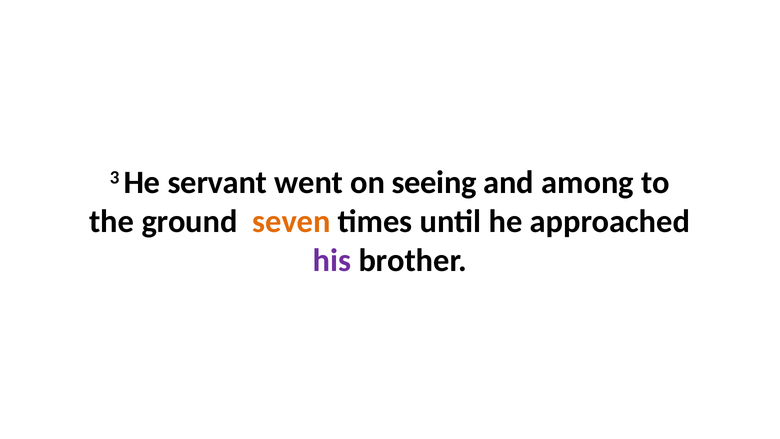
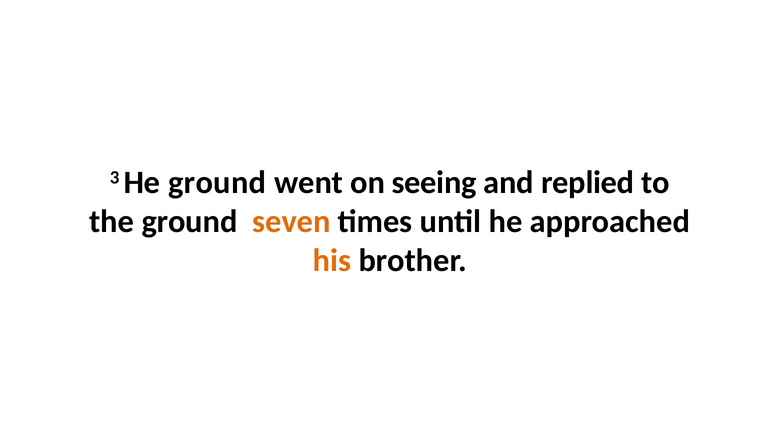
He servant: servant -> ground (217, 183)
among: among -> replied (588, 183)
his colour: purple -> orange (332, 261)
